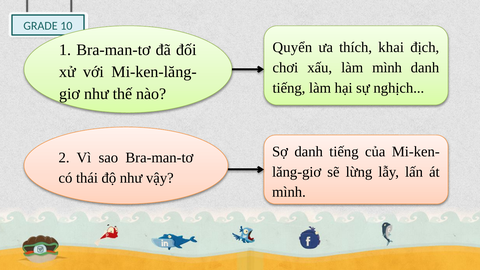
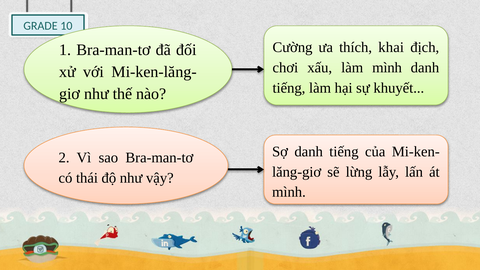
Quyển: Quyển -> Cường (293, 47)
nghịch: nghịch -> khuyết (399, 88)
